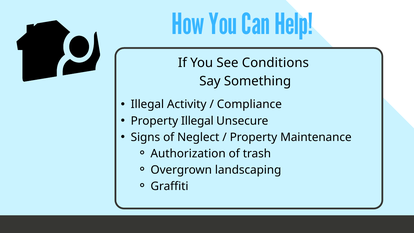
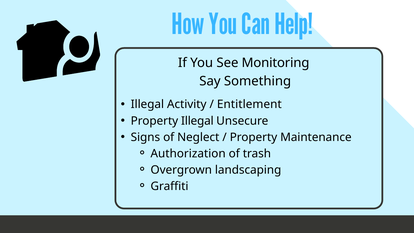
Conditions: Conditions -> Monitoring (276, 63)
Compliance: Compliance -> Entitlement (249, 104)
